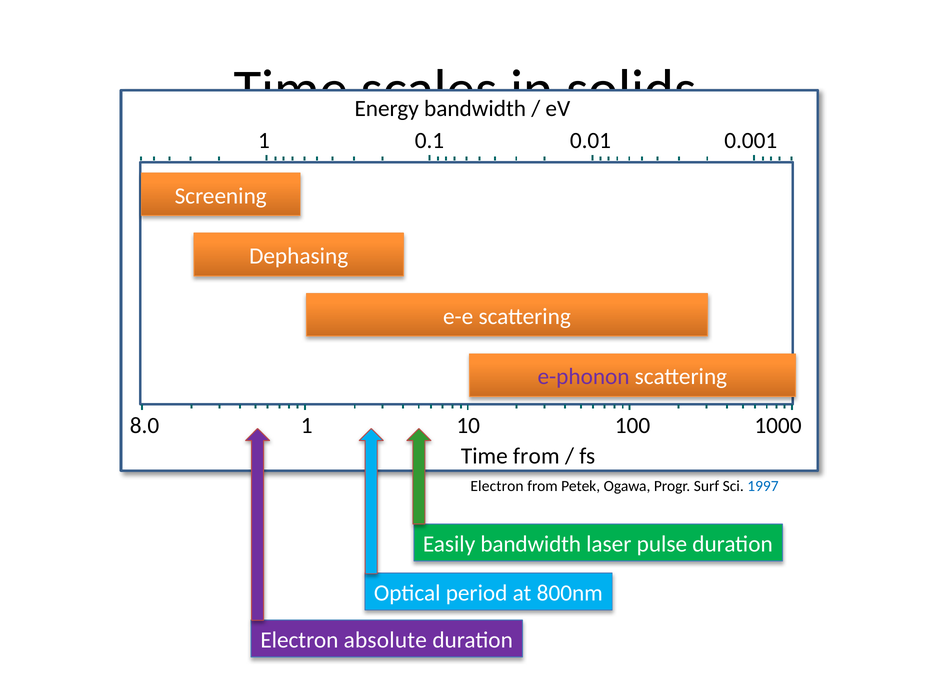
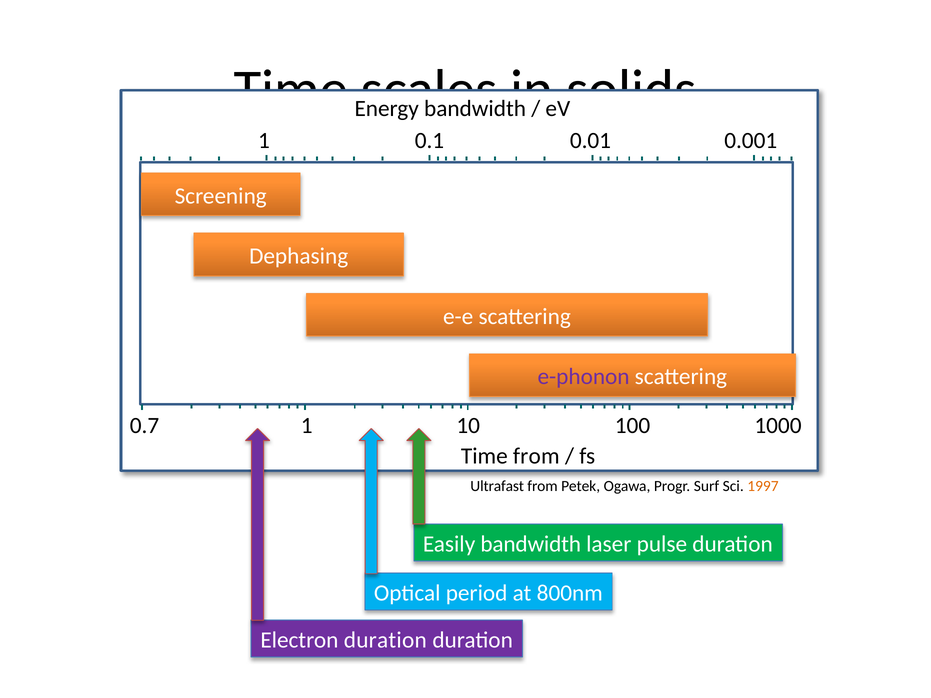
8.0: 8.0 -> 0.7 (145, 426)
Electron: Electron -> Ultrafast (497, 486)
1997 colour: blue -> orange (763, 486)
Electron absolute: absolute -> duration (385, 641)
